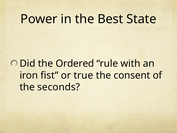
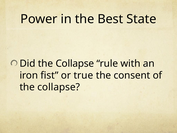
Did the Ordered: Ordered -> Collapse (75, 63)
seconds: seconds -> collapse (59, 87)
